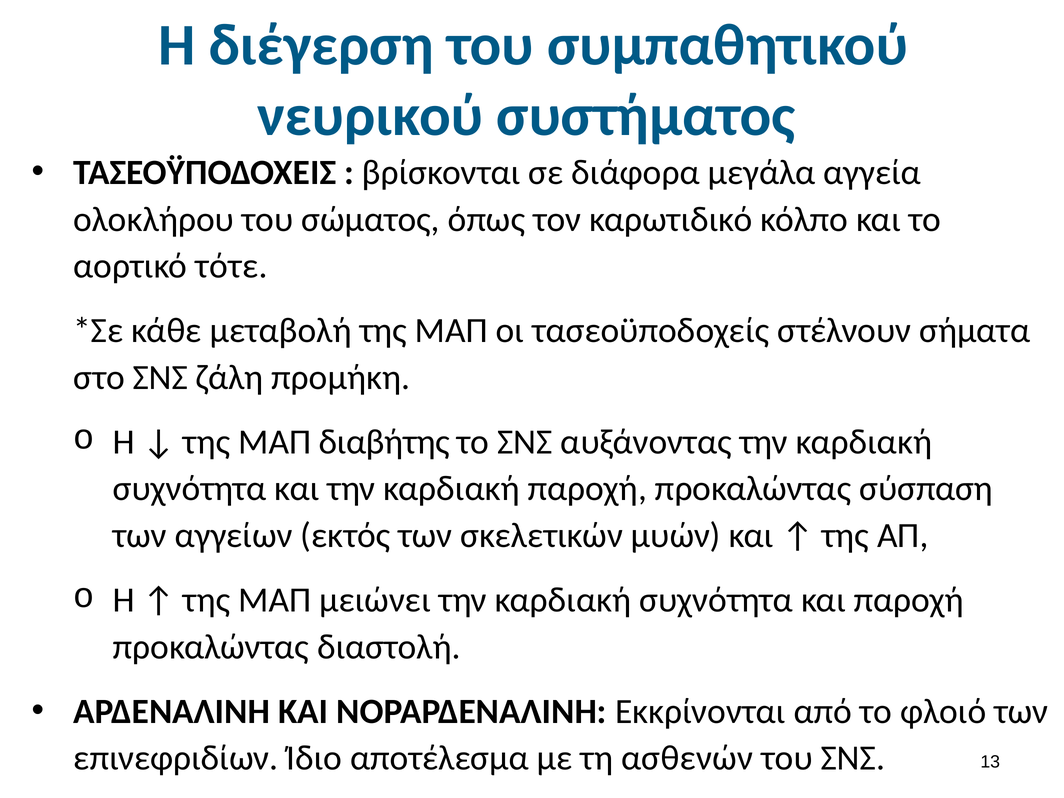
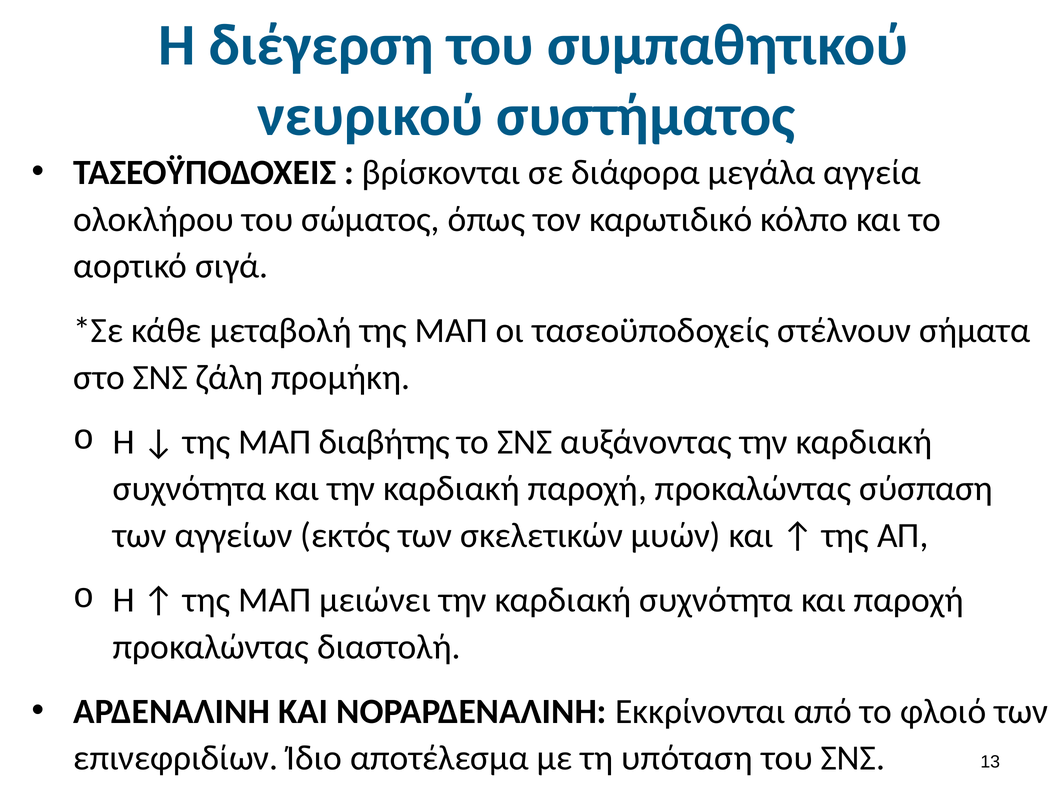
τότε: τότε -> σιγά (232, 266)
ασθενών: ασθενών -> υπόταση (687, 758)
